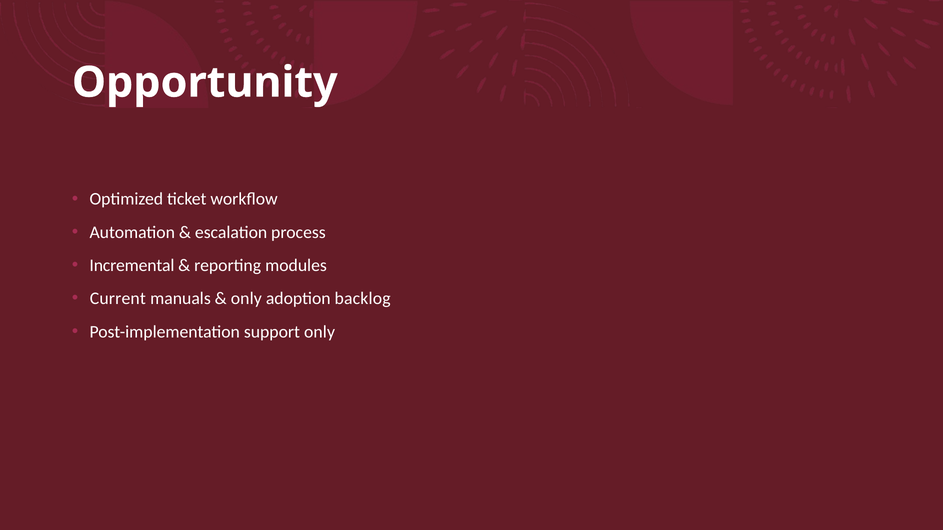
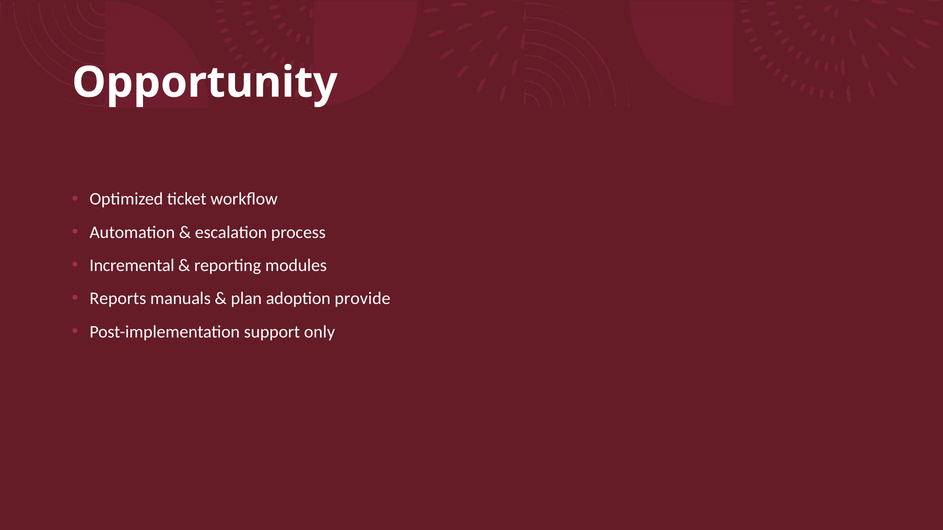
Current: Current -> Reports (118, 299)
only: only -> plan (246, 299)
backlog: backlog -> provide (363, 299)
